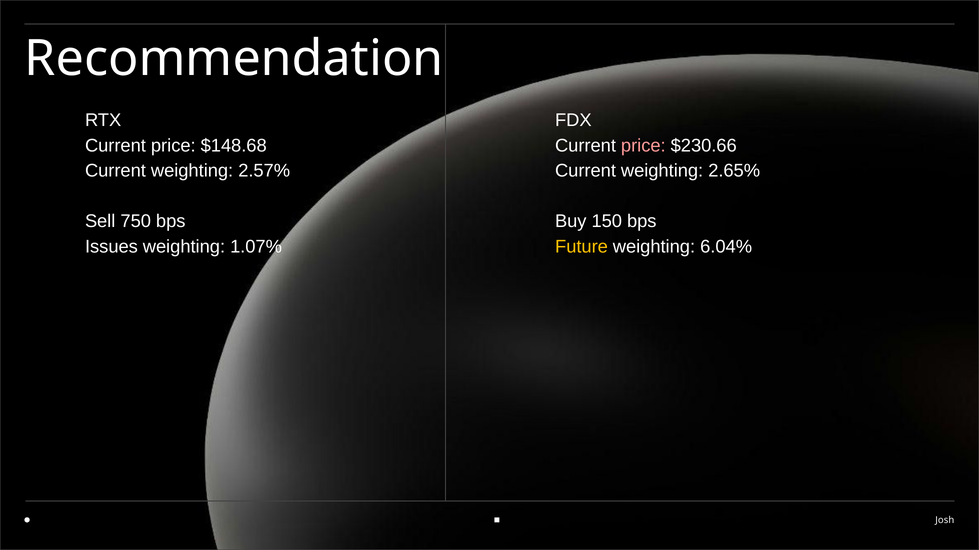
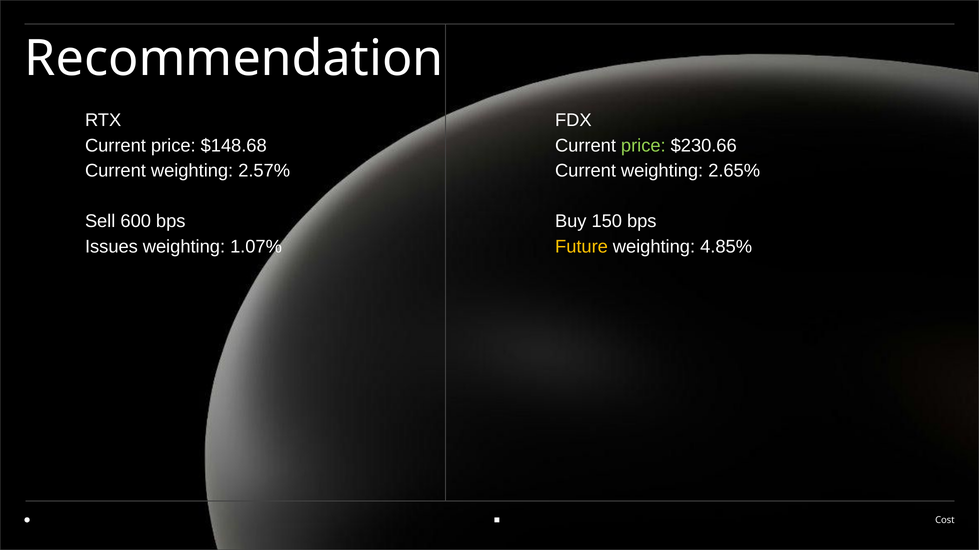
price colour: pink -> light green (643, 146)
750: 750 -> 600 (136, 222)
6.04%: 6.04% -> 4.85% (726, 247)
Josh: Josh -> Cost (945, 521)
